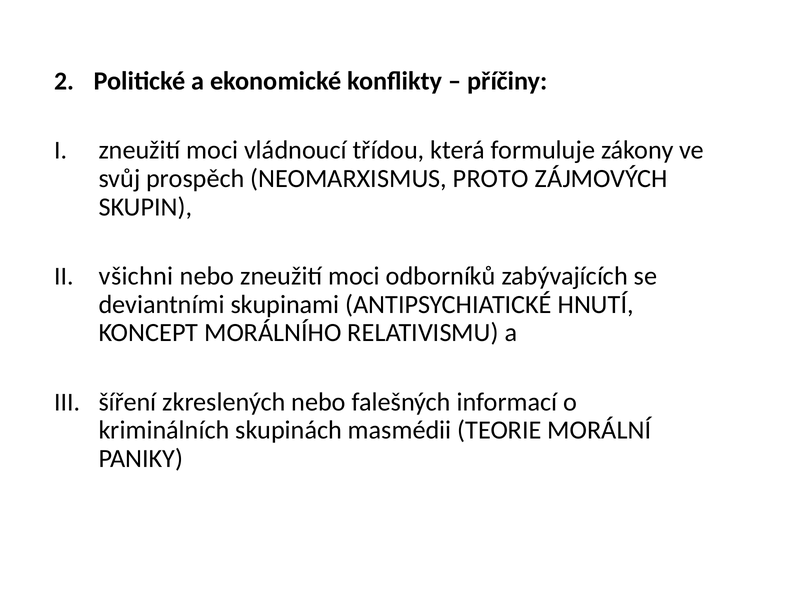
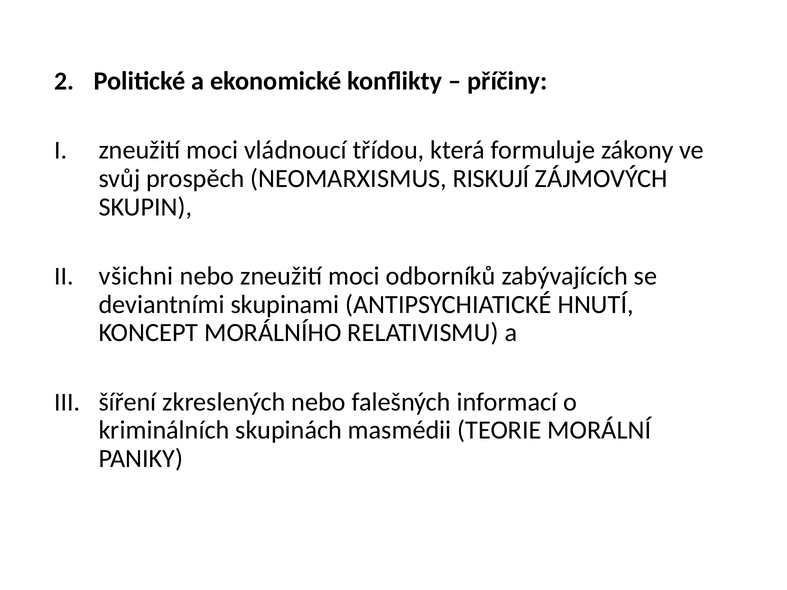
PROTO: PROTO -> RISKUJÍ (491, 179)
